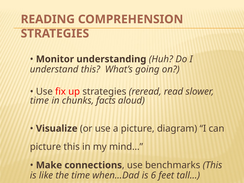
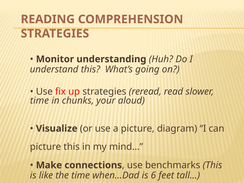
facts: facts -> your (106, 101)
